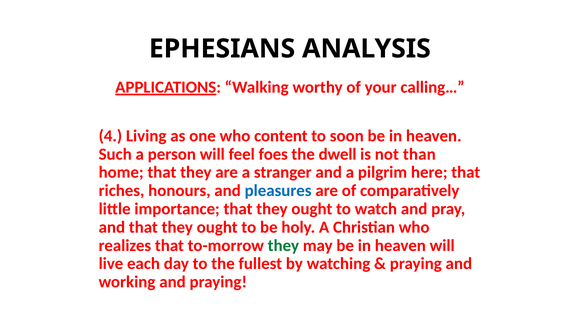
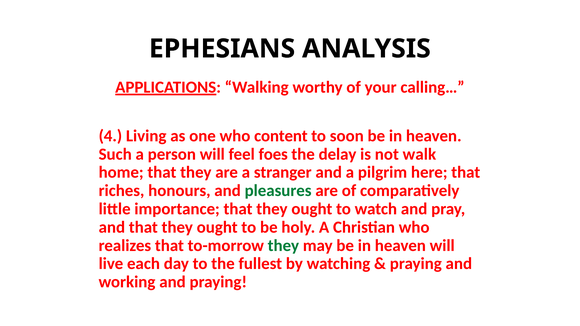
dwell: dwell -> delay (338, 154)
than: than -> walk (419, 154)
pleasures colour: blue -> green (278, 191)
